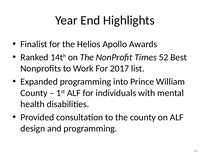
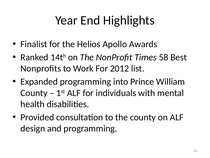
52: 52 -> 58 (164, 57)
2017: 2017 -> 2012 (120, 68)
